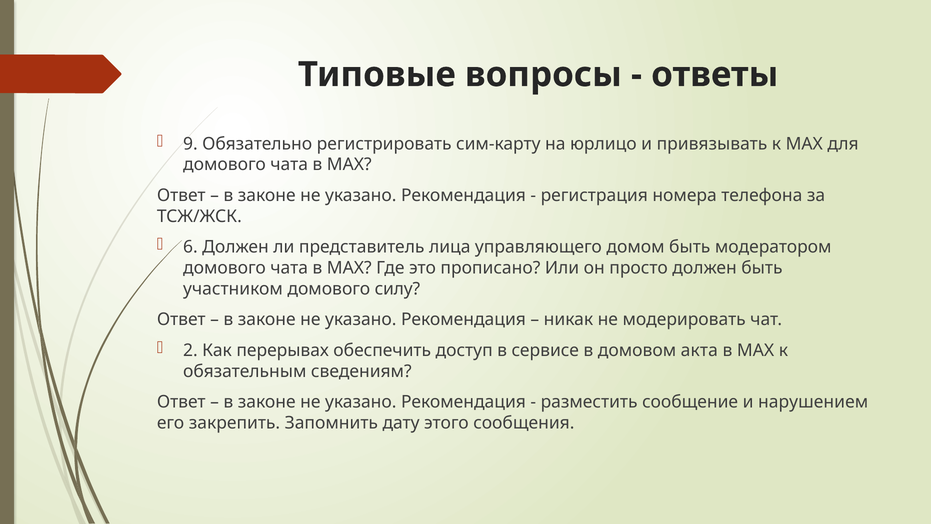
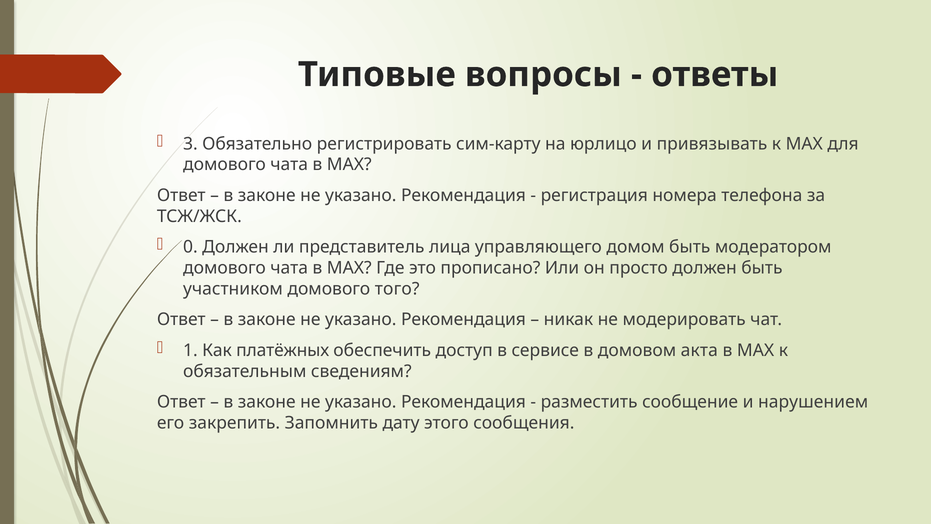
9: 9 -> 3 (190, 144)
6: 6 -> 0 (190, 247)
силу: силу -> того (397, 289)
2: 2 -> 1 (190, 350)
перерывах: перерывах -> платёжных (283, 350)
